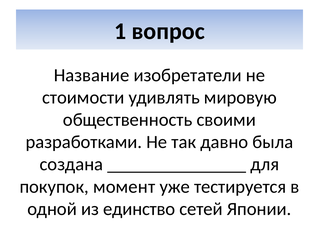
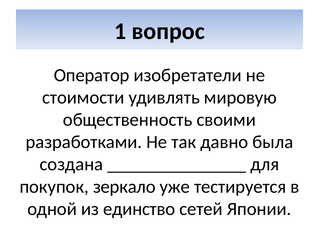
Название: Название -> Оператор (92, 75)
момент: момент -> зеркало (124, 187)
